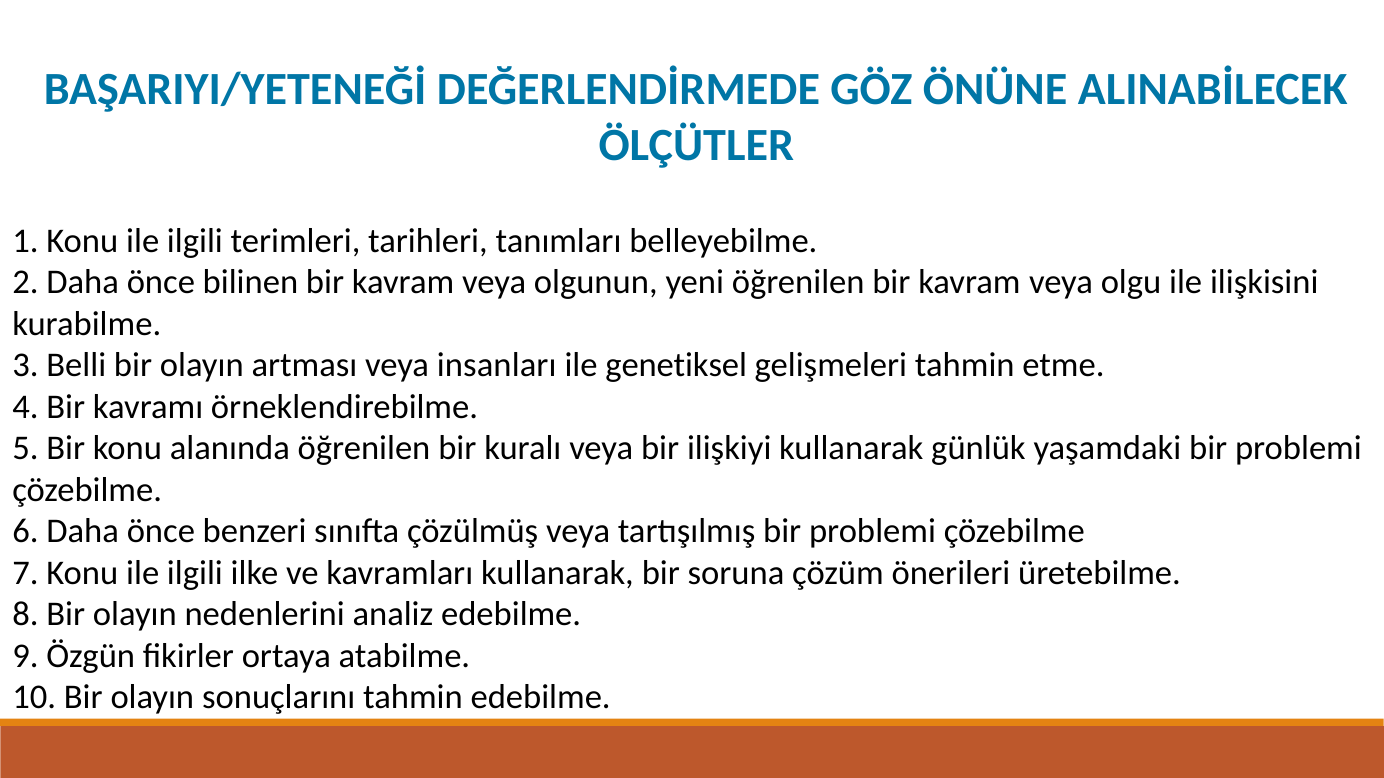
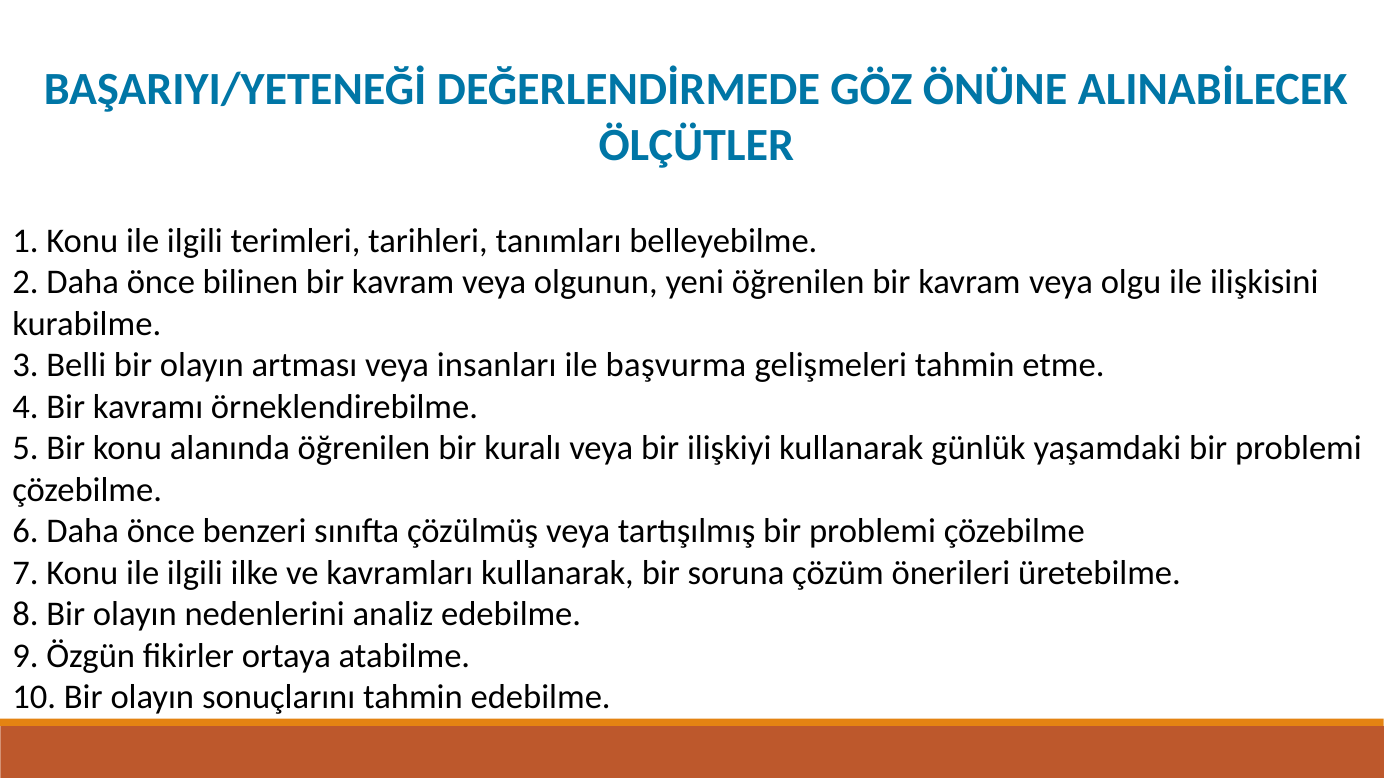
genetiksel: genetiksel -> başvurma (676, 365)
